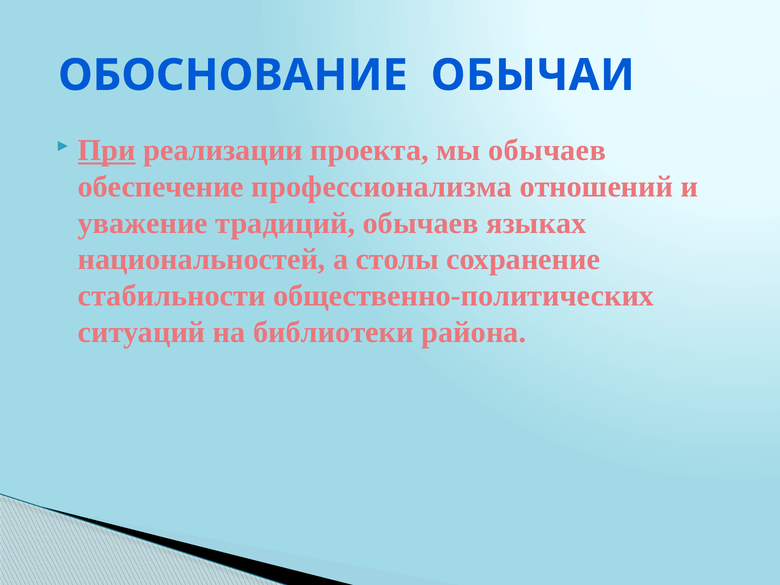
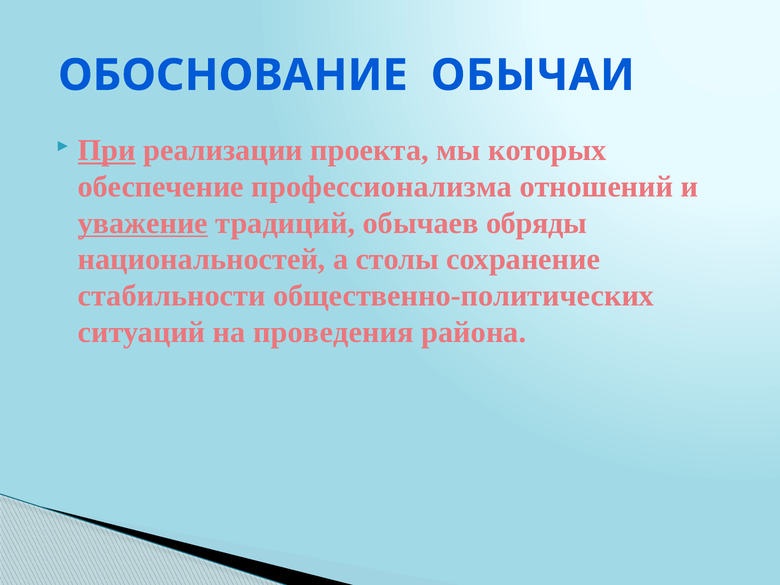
мы обычаев: обычаев -> которых (547, 150)
уважение underline: none -> present (143, 223)
языках: языках -> обряды (537, 223)
библиотеки: библиотеки -> проведения (333, 332)
